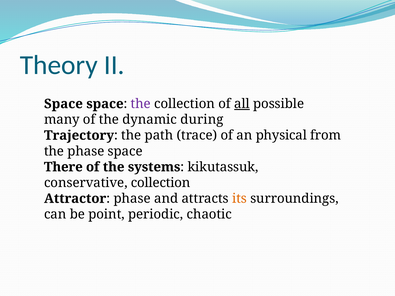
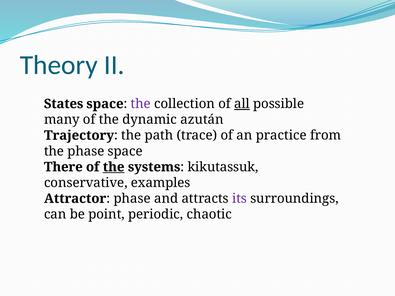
Space: Space -> States (64, 104)
during: during -> azután (202, 120)
physical: physical -> practice (281, 136)
the underline: none -> present (114, 167)
conservative collection: collection -> examples (161, 183)
its colour: orange -> purple (239, 199)
